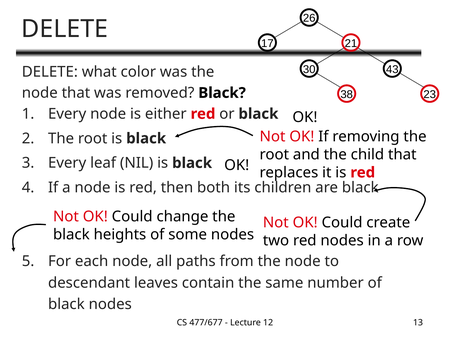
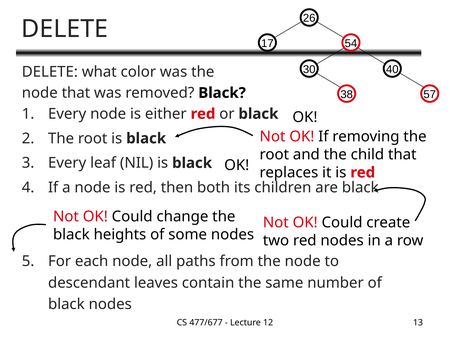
21: 21 -> 54 (351, 43)
43: 43 -> 40 (392, 69)
23: 23 -> 57 (430, 95)
